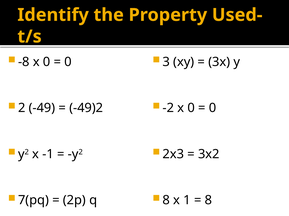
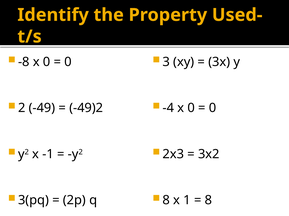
-2: -2 -> -4 (168, 108)
7(pq: 7(pq -> 3(pq (33, 201)
